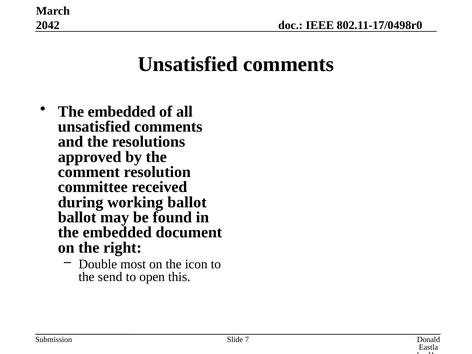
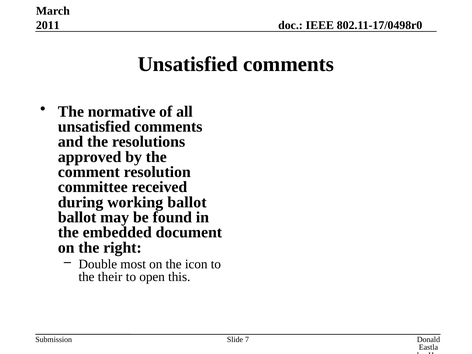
2042: 2042 -> 2011 (48, 25)
embedded: embedded -> normative (122, 112)
send: send -> their (110, 277)
